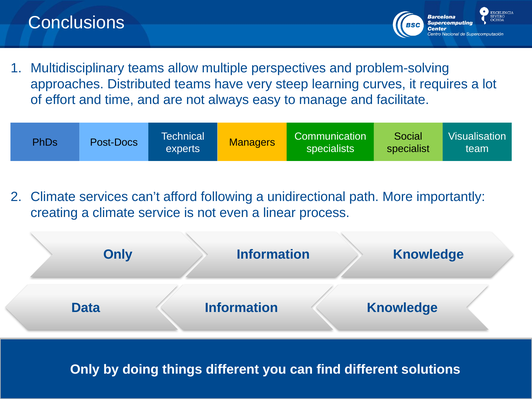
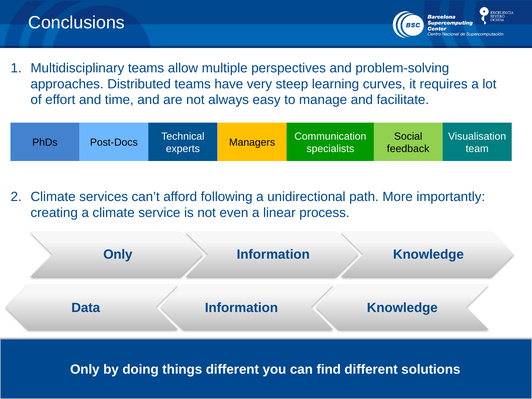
specialist: specialist -> feedback (408, 149)
